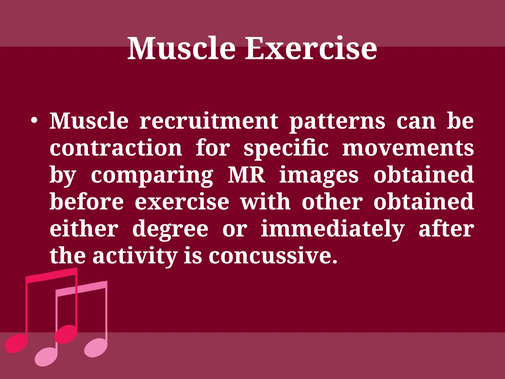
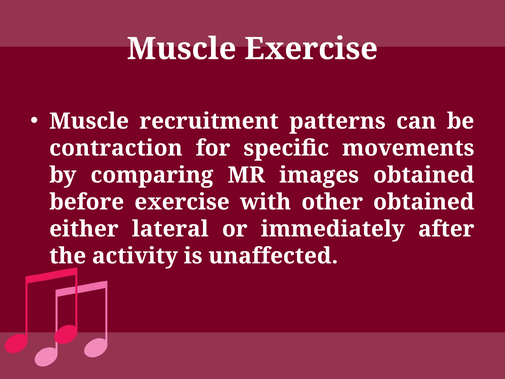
degree: degree -> lateral (170, 229)
concussive: concussive -> unaffected (273, 256)
